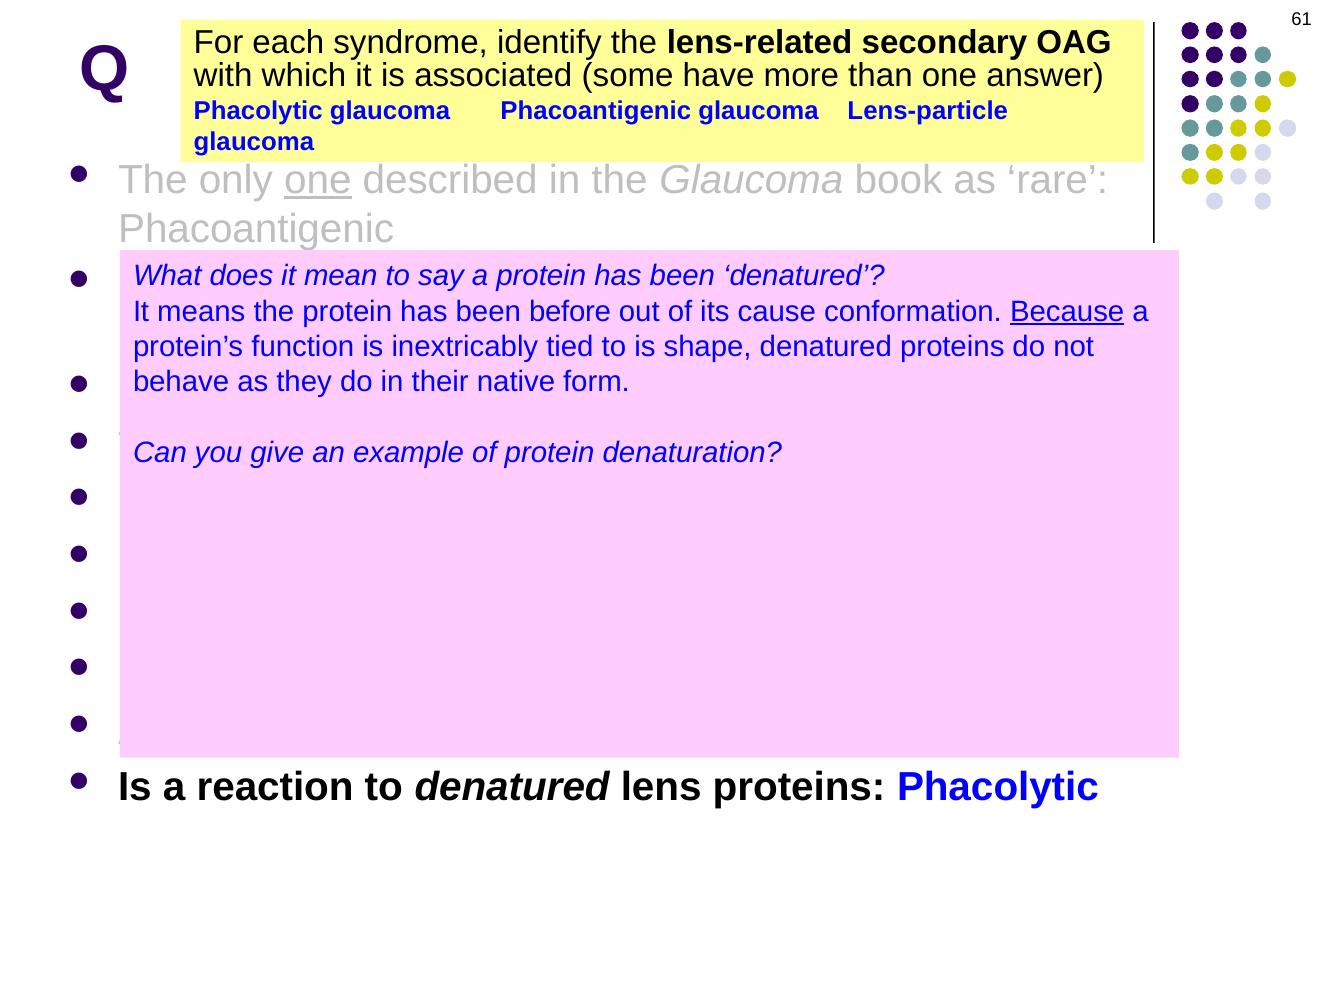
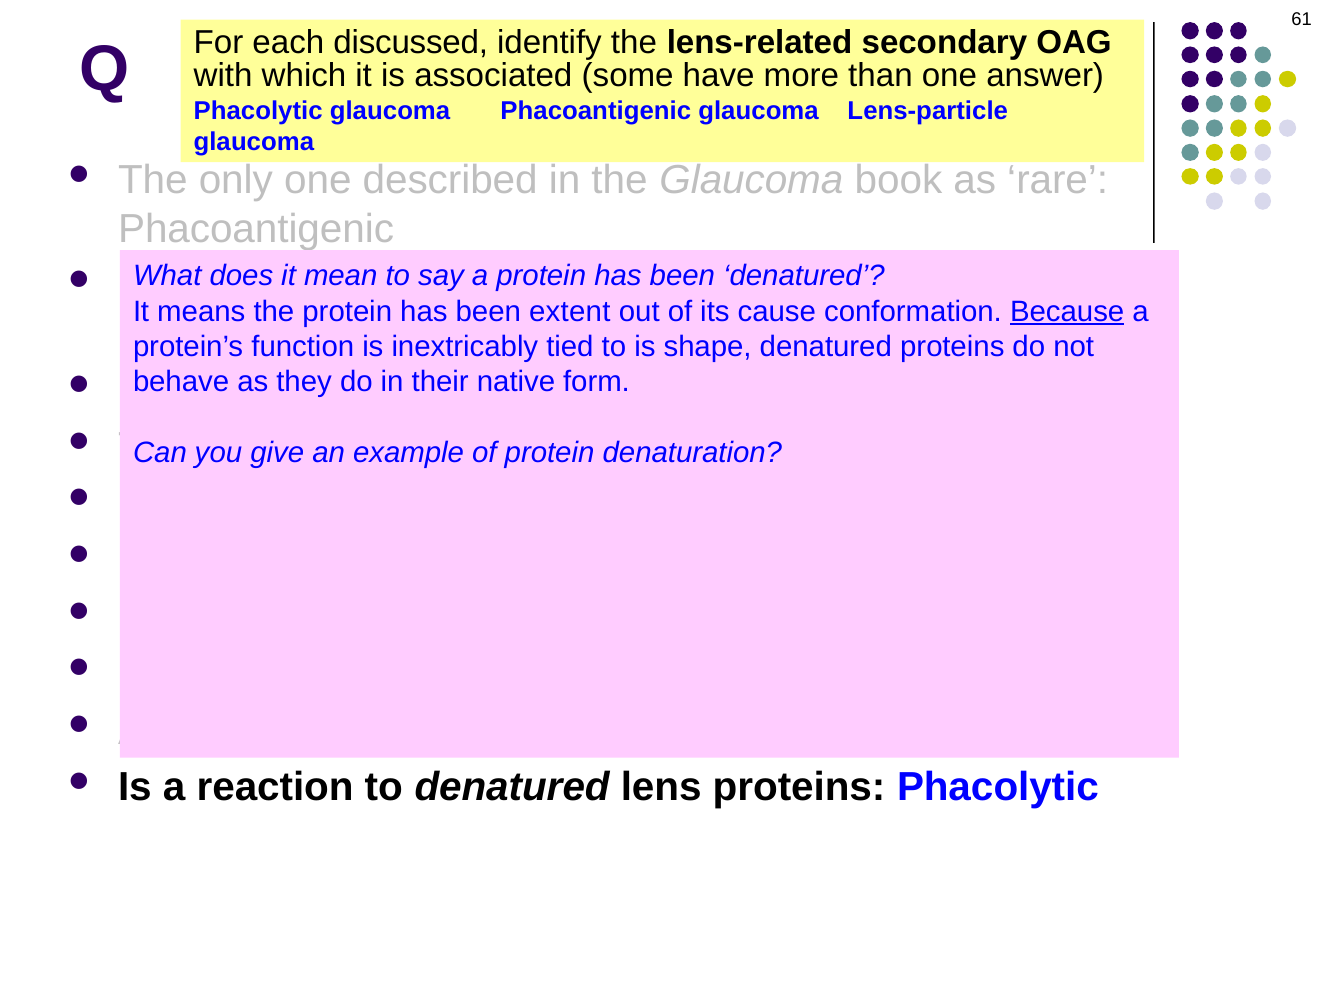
syndrome: syndrome -> discussed (411, 42)
one underline: present -> none (318, 180)
before: before -> extent (570, 312)
